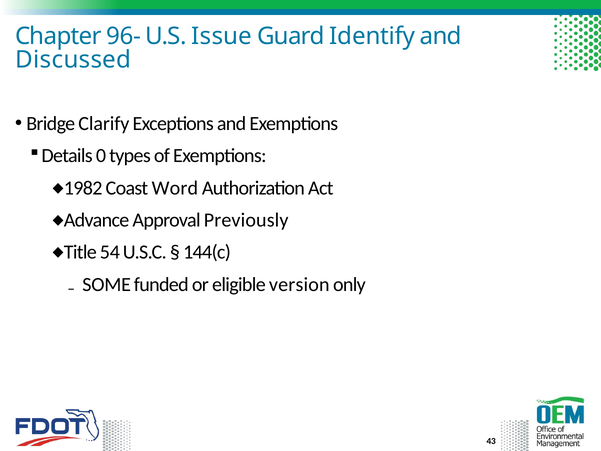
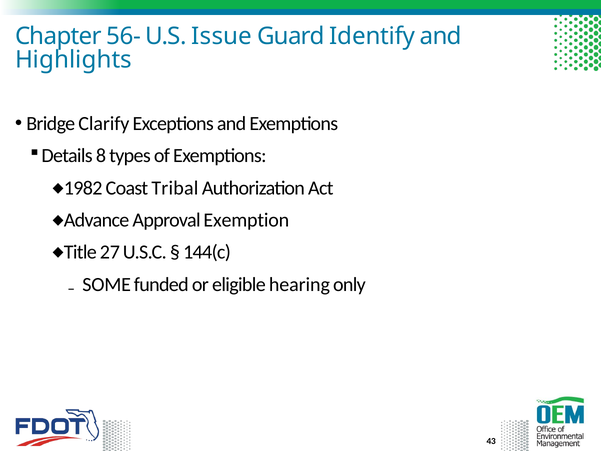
96-: 96- -> 56- (124, 36)
Discussed: Discussed -> Highlights (73, 59)
0: 0 -> 8 (101, 156)
Word: Word -> Tribal (175, 188)
Previously: Previously -> Exemption (246, 220)
54: 54 -> 27 (110, 252)
version: version -> hearing (299, 284)
